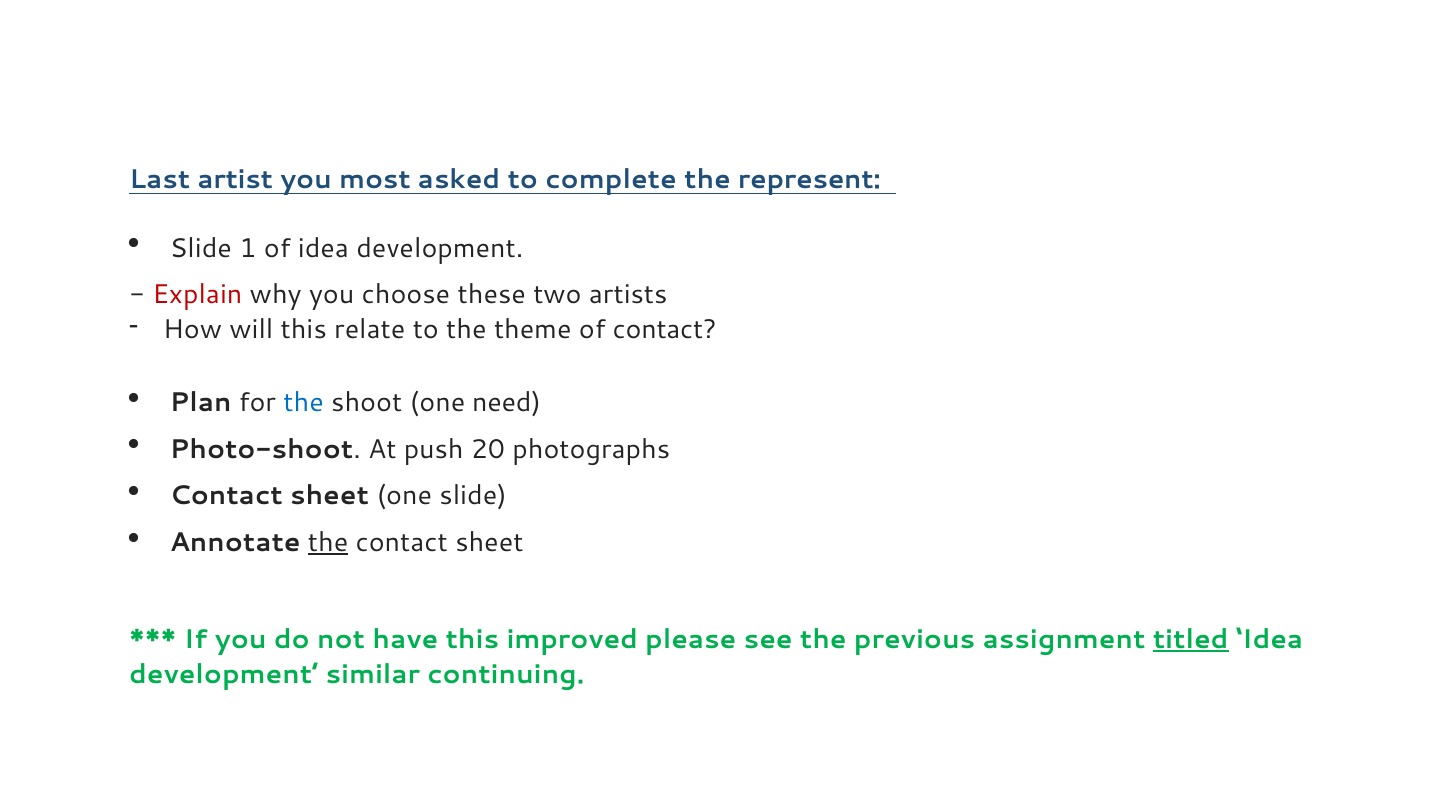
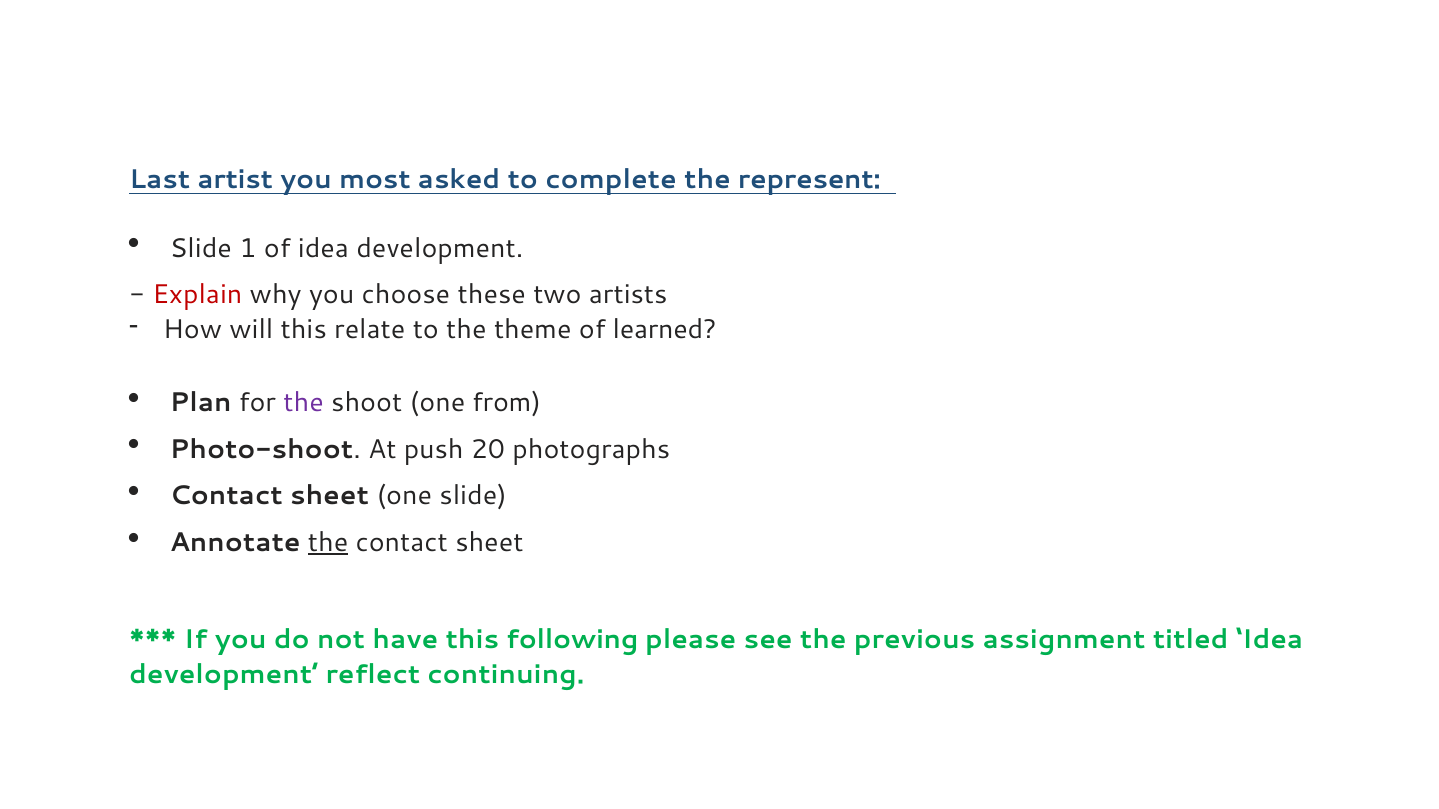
of contact: contact -> learned (665, 330)
the colour: blue -> purple (304, 403)
need: need -> from (507, 403)
improved: improved -> following (572, 640)
titled underline: present -> none (1191, 640)
similar: similar -> reflect (373, 675)
